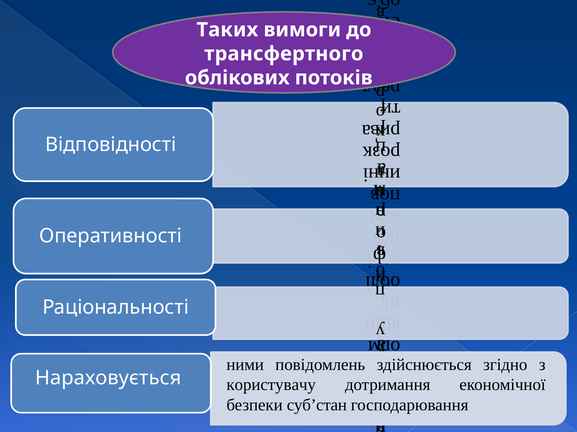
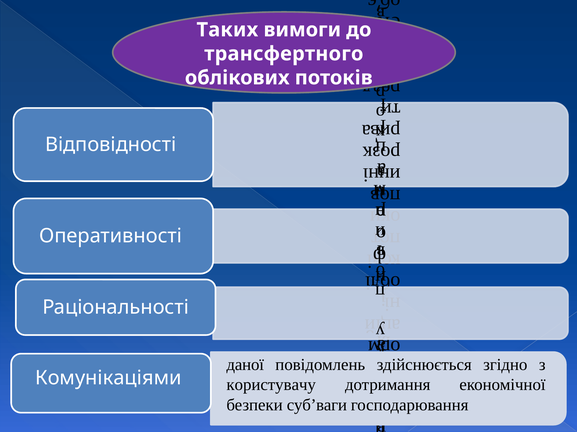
ними: ними -> даної (245, 365)
Нараховується: Нараховується -> Комунікаціями (108, 378)
суб’стан: суб’стан -> суб’ваги (317, 406)
